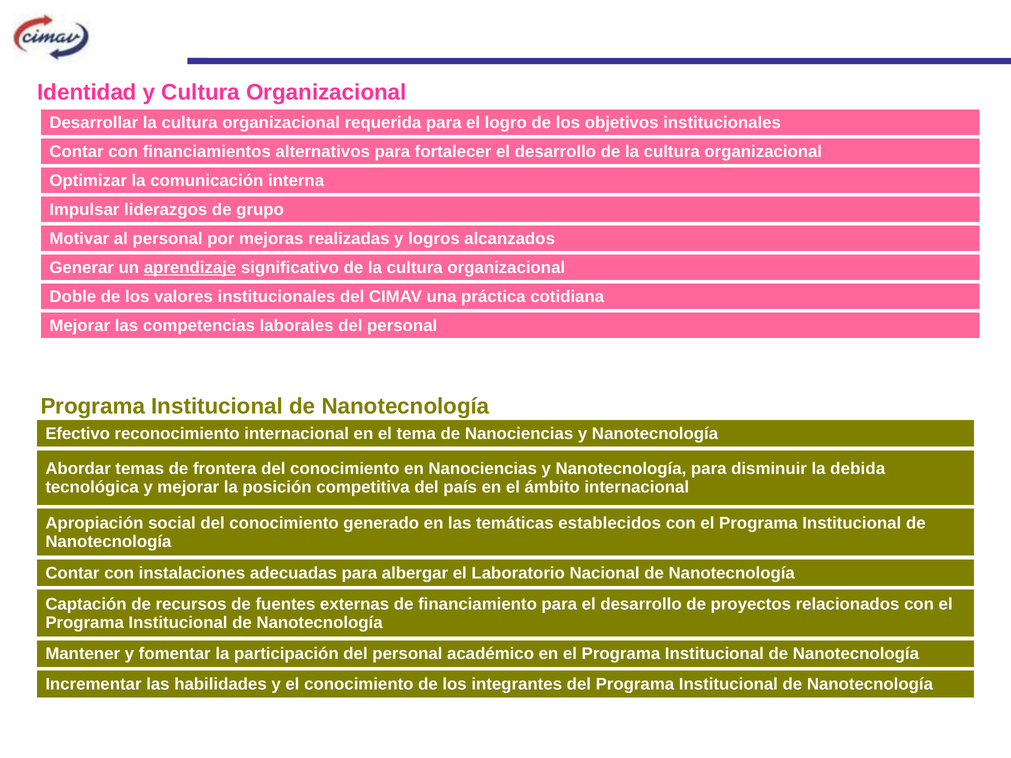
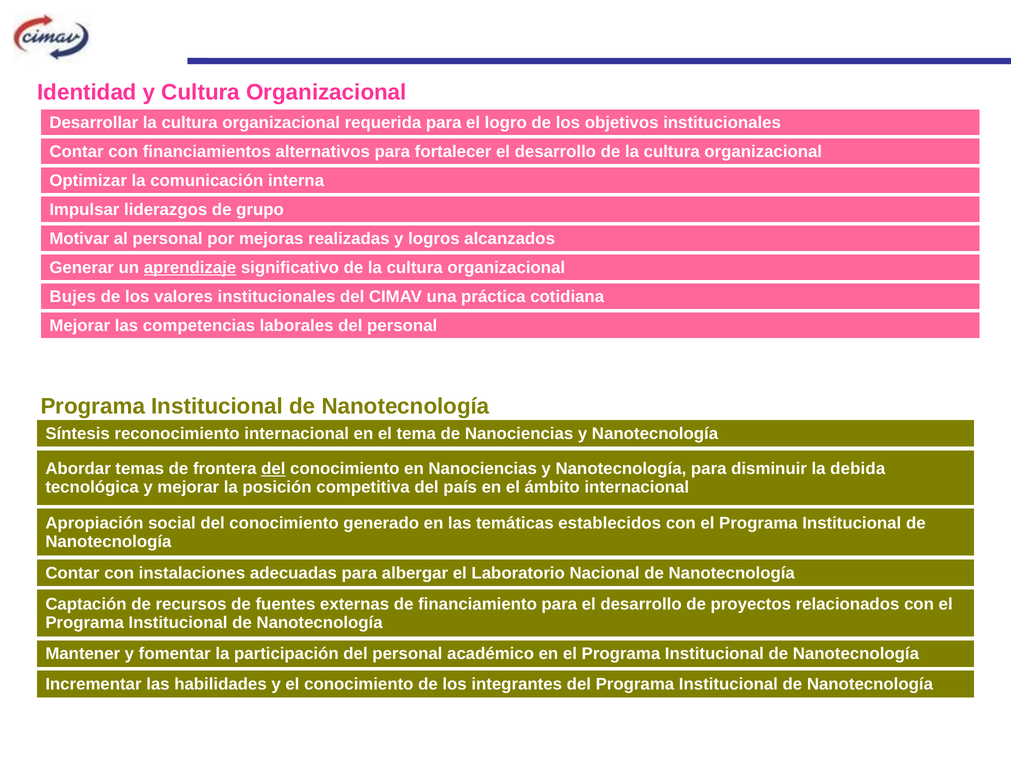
Doble: Doble -> Bujes (73, 297)
Efectivo: Efectivo -> Síntesis (78, 434)
del underline: none -> present (273, 469)
